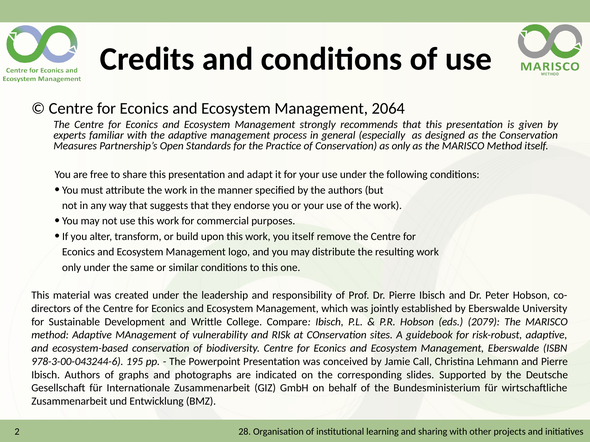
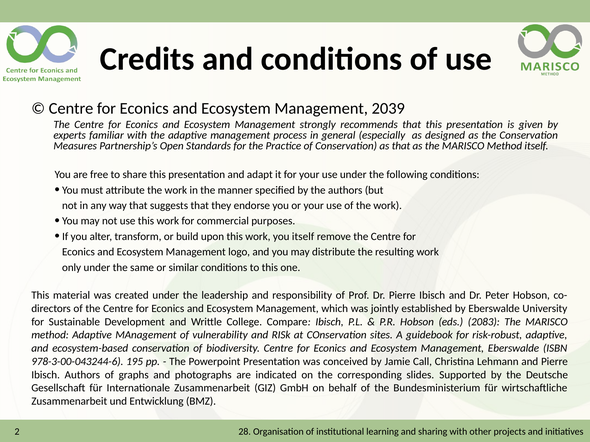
2064: 2064 -> 2039 (388, 109)
as only: only -> that (401, 146)
2079: 2079 -> 2083 (484, 322)
